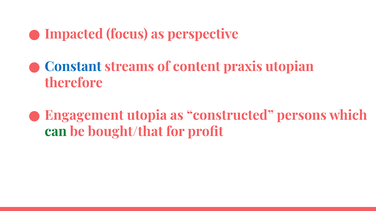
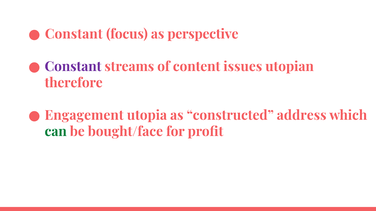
Impacted: Impacted -> Constant (74, 34)
Constant colour: blue -> purple (73, 67)
praxis: praxis -> issues (243, 67)
persons: persons -> address (302, 116)
bought/that: bought/that -> bought/face (125, 132)
